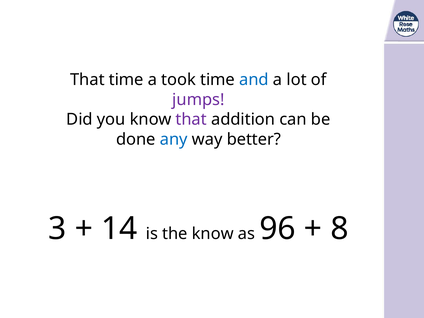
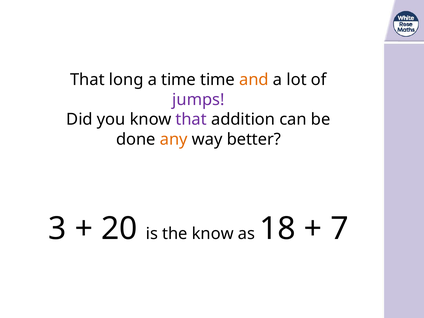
That time: time -> long (126, 80)
a took: took -> time (179, 80)
and colour: blue -> orange (254, 80)
any colour: blue -> orange (174, 139)
14: 14 -> 20 (119, 229)
96: 96 -> 18 (278, 229)
8: 8 -> 7 (339, 229)
